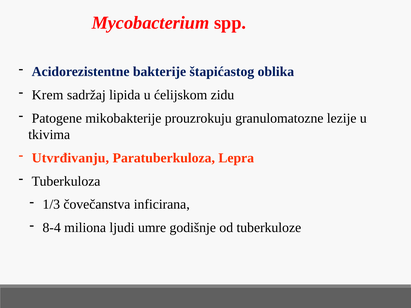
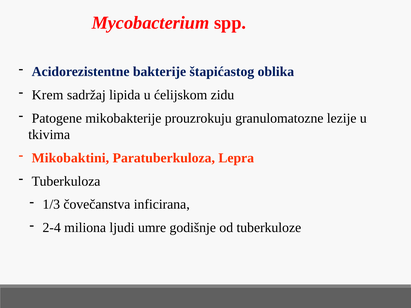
Utvrđivanju: Utvrđivanju -> Mikobaktini (70, 158)
8-4: 8-4 -> 2-4 (52, 228)
